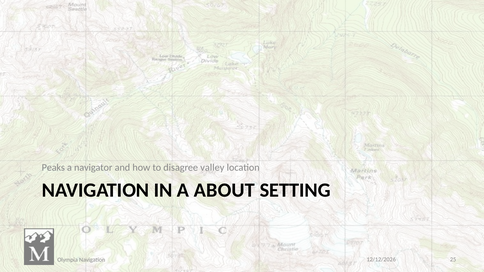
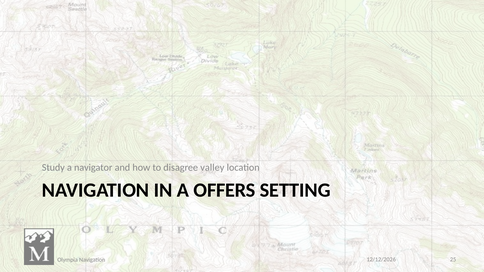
Peaks: Peaks -> Study (53, 168)
ABOUT: ABOUT -> OFFERS (225, 190)
